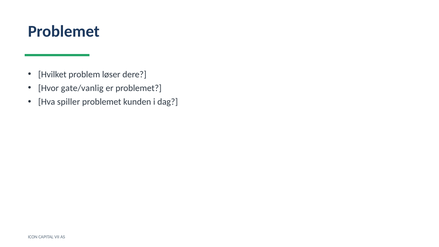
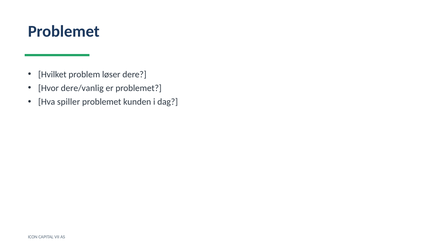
gate/vanlig: gate/vanlig -> dere/vanlig (82, 88)
